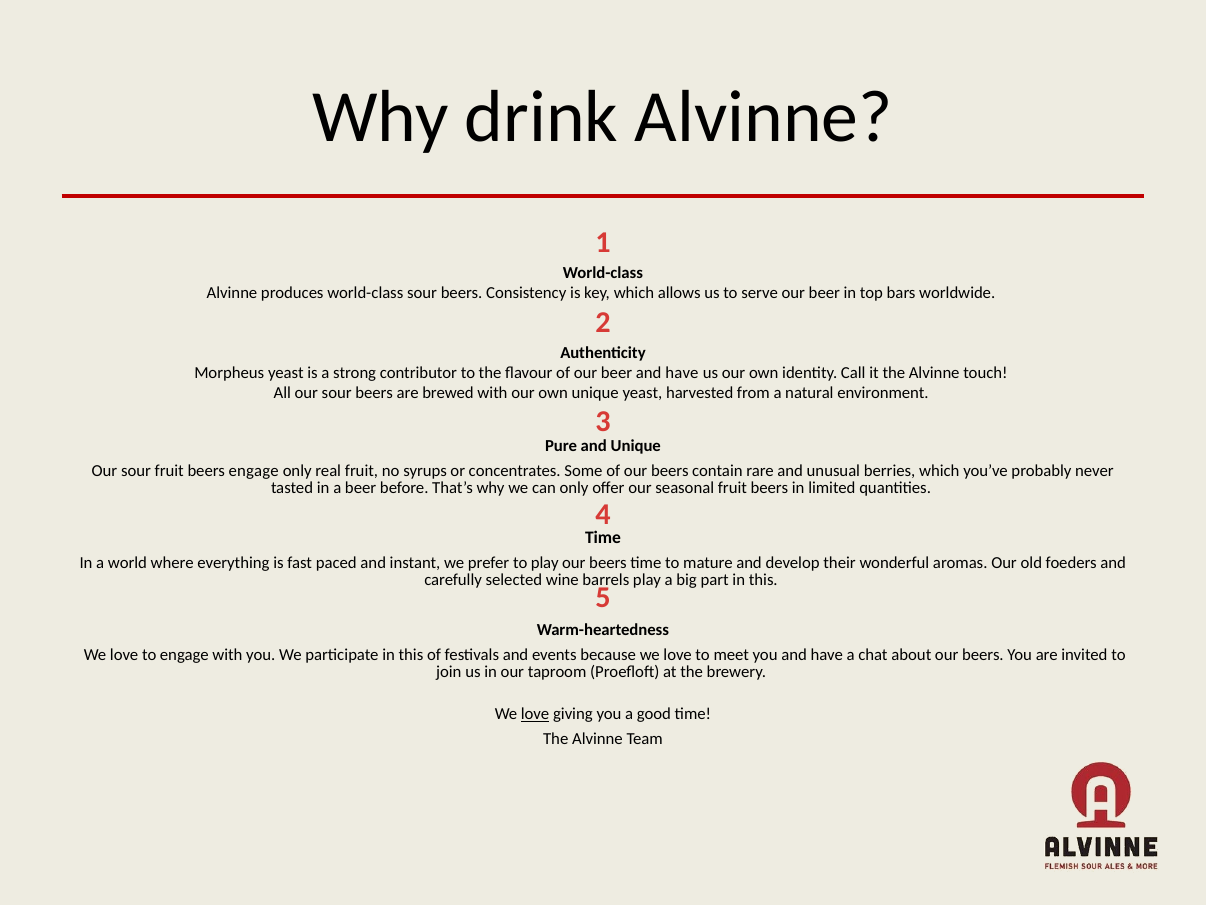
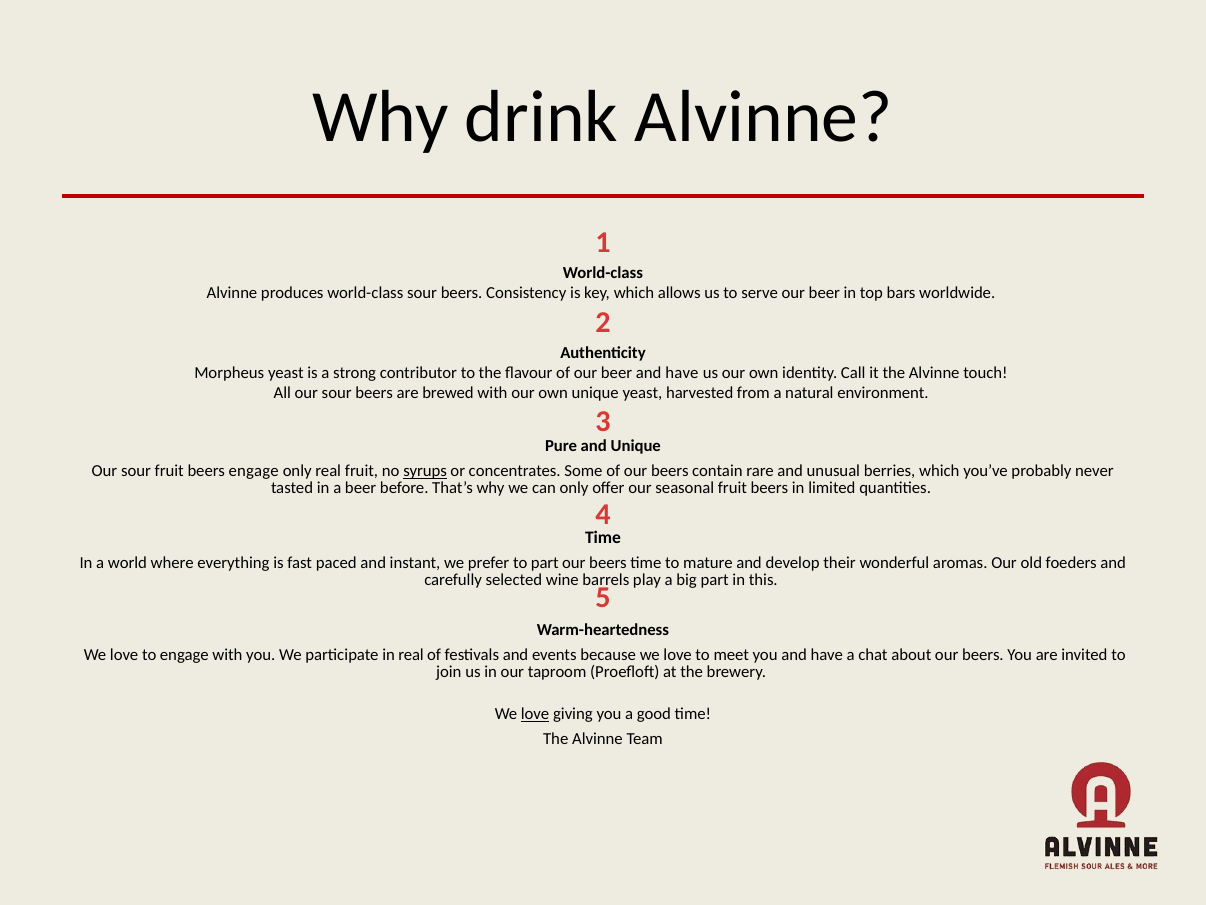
syrups underline: none -> present (425, 471)
to play: play -> part (545, 563)
participate in this: this -> real (411, 655)
